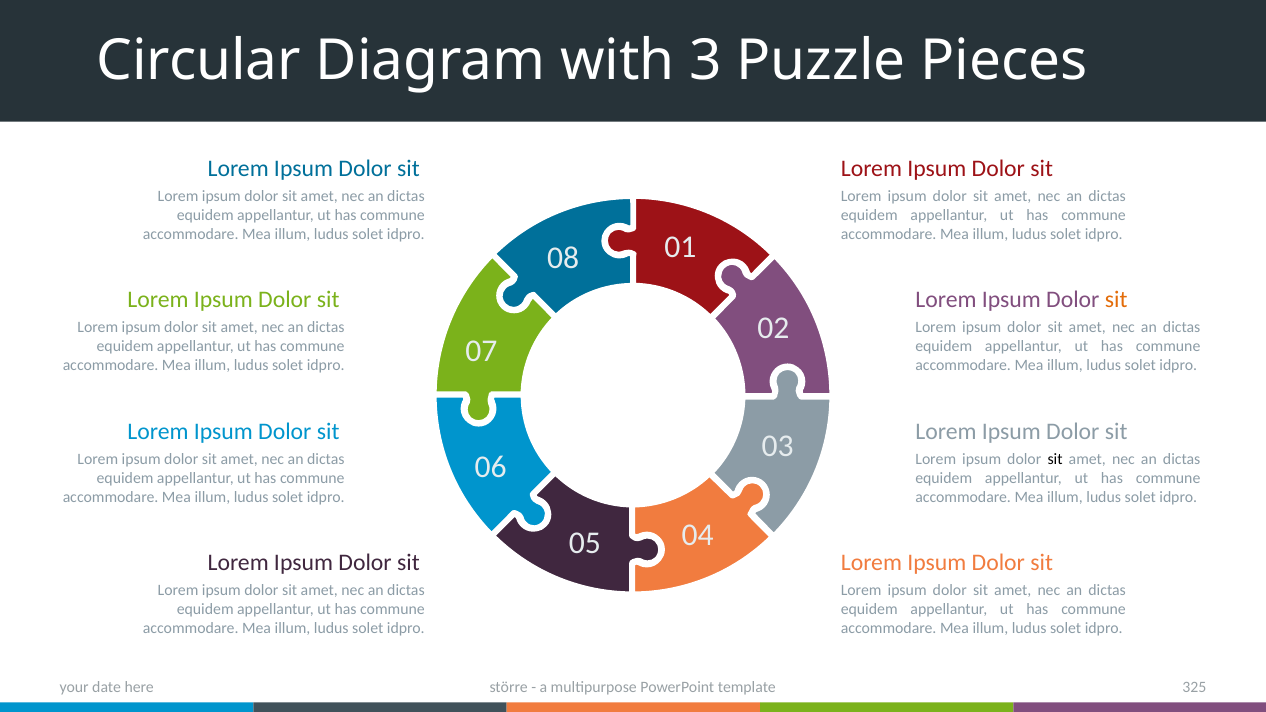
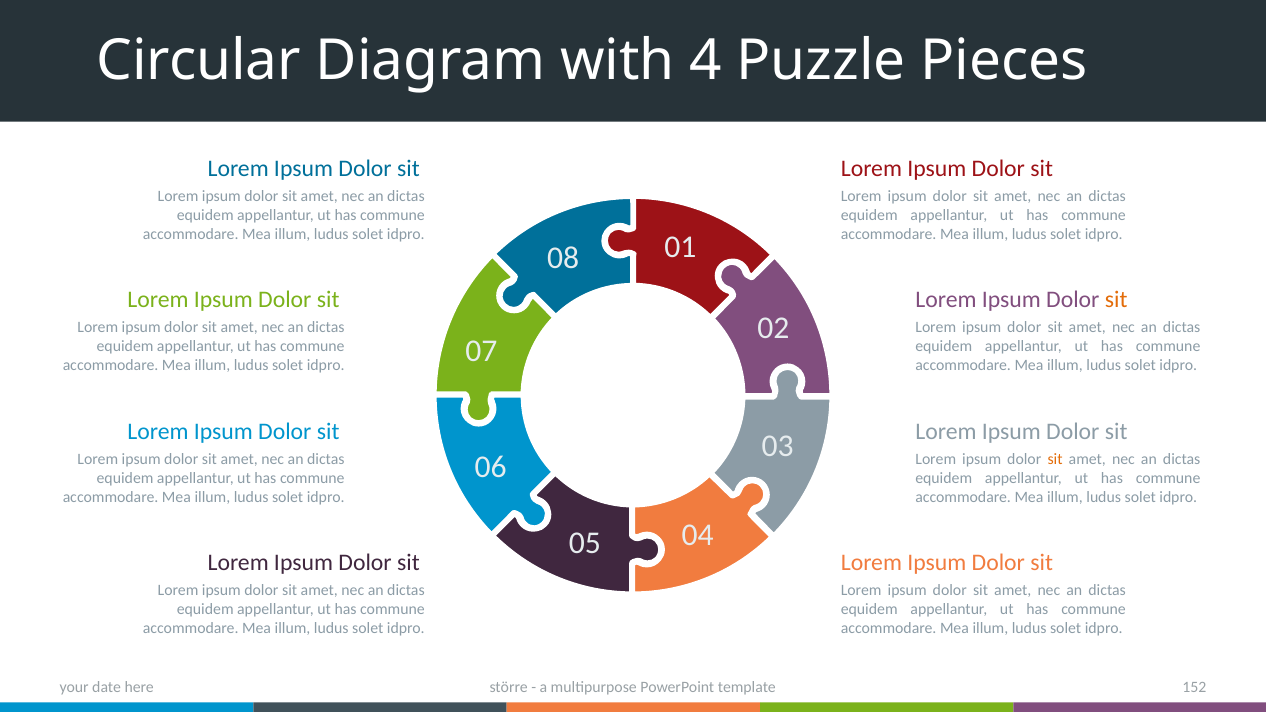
3: 3 -> 4 (706, 60)
sit colour: black -> orange (1055, 459)
325: 325 -> 152 (1194, 687)
